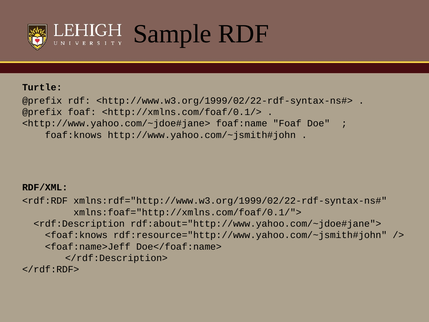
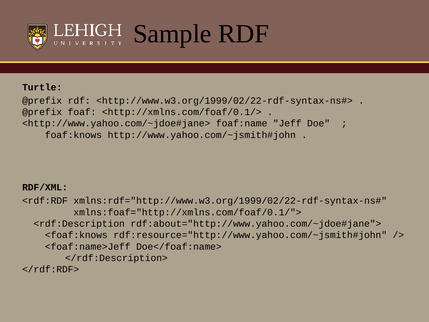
foaf:name Foaf: Foaf -> Jeff (287, 123)
